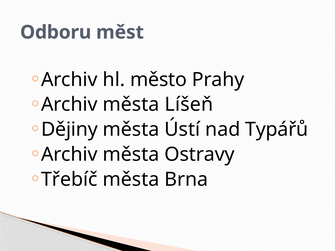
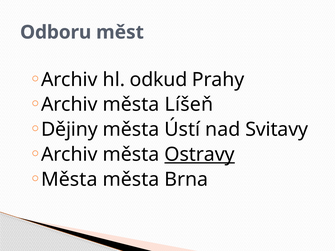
město: město -> odkud (159, 80)
Typářů: Typářů -> Svitavy (277, 130)
Ostravy underline: none -> present (200, 155)
Třebíč: Třebíč -> Města (69, 180)
